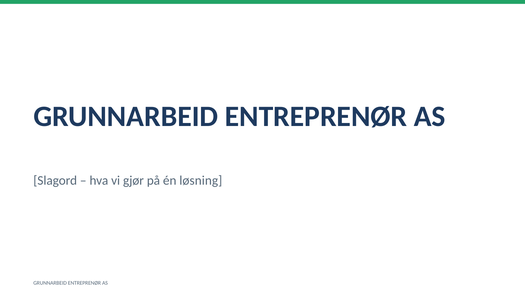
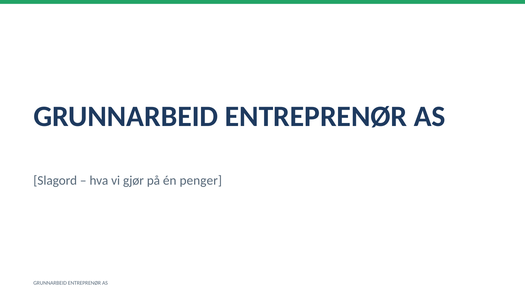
løsning: løsning -> penger (201, 181)
